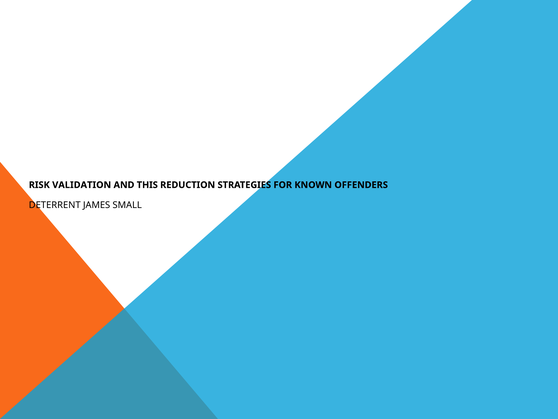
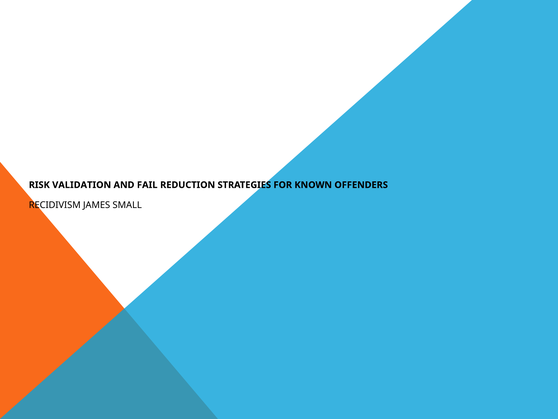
THIS: THIS -> FAIL (147, 185)
DETERRENT: DETERRENT -> RECIDIVISM (55, 205)
